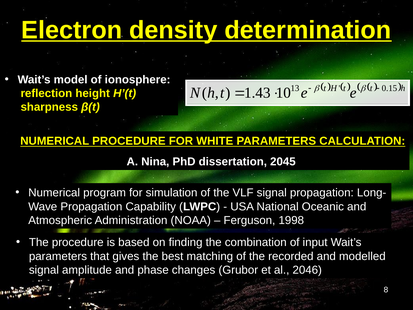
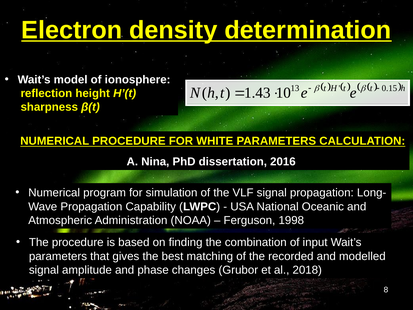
2045: 2045 -> 2016 (283, 162)
2046: 2046 -> 2018 (307, 270)
